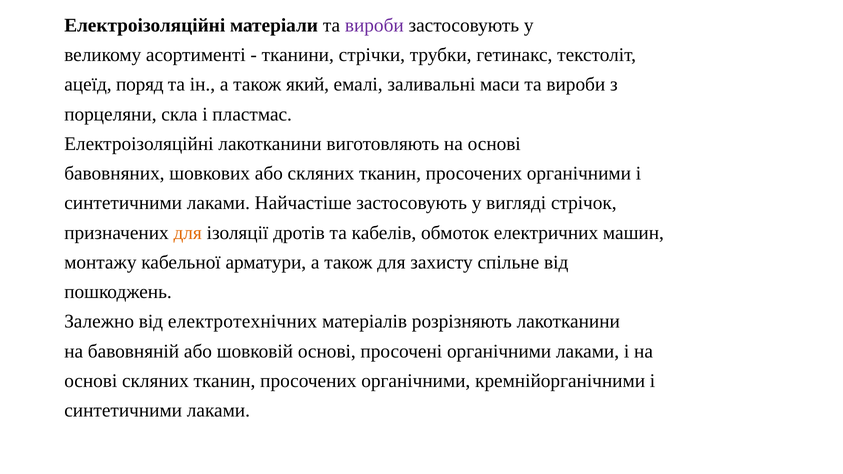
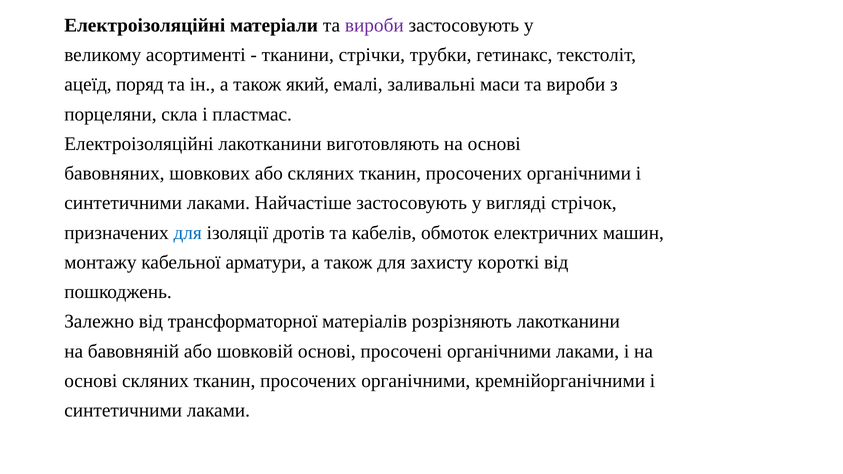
для colour: orange -> blue (188, 233)
спільне: спільне -> короткі (508, 262)
електротехнічних: електротехнічних -> трансформаторної (243, 322)
